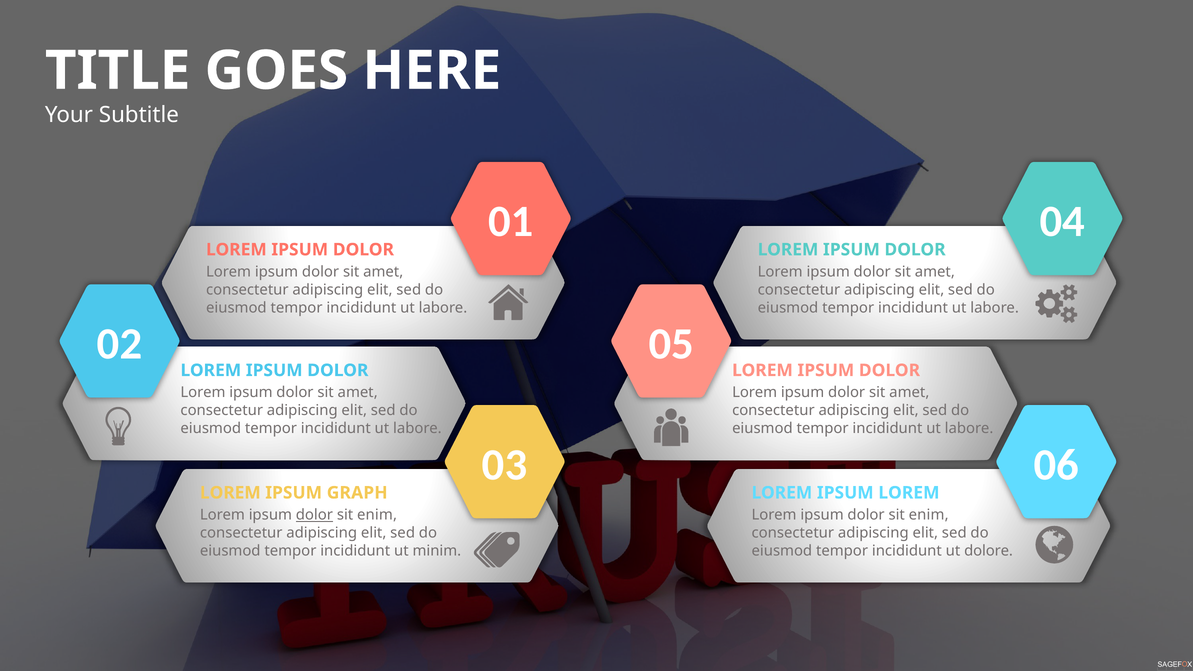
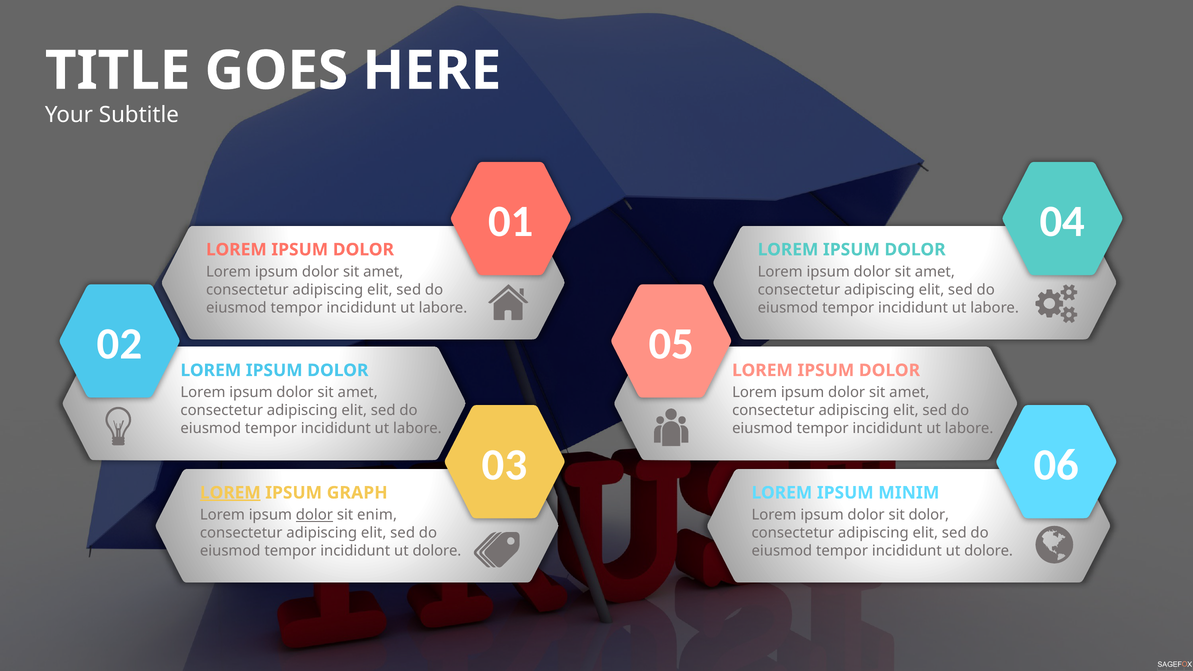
LOREM underline: none -> present (230, 493)
IPSUM LOREM: LOREM -> MINIM (909, 493)
enim: enim -> dolor (929, 515)
minim: minim -> dolore (437, 551)
